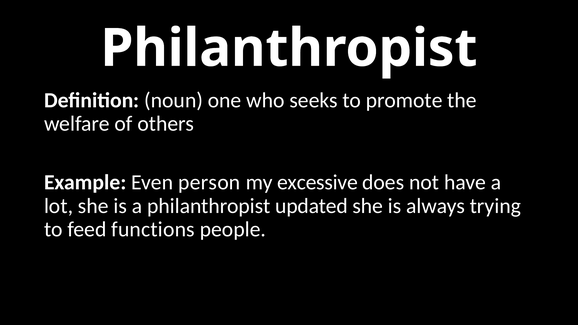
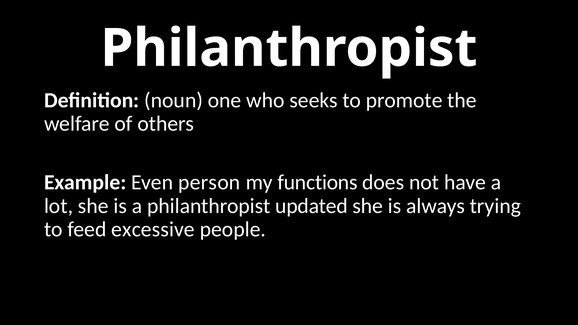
excessive: excessive -> functions (317, 183)
functions: functions -> excessive (153, 229)
